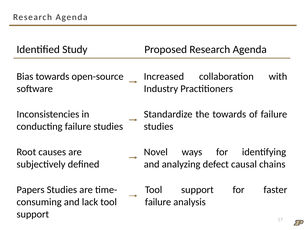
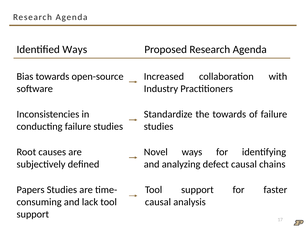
Identified Study: Study -> Ways (75, 50)
failure: failure -> causal (158, 202)
